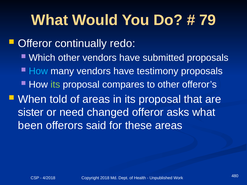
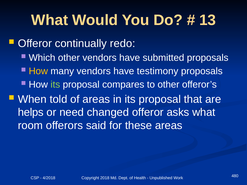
79: 79 -> 13 (208, 20)
How colour: light blue -> yellow (38, 71)
sister: sister -> helps (31, 113)
been: been -> room (30, 126)
